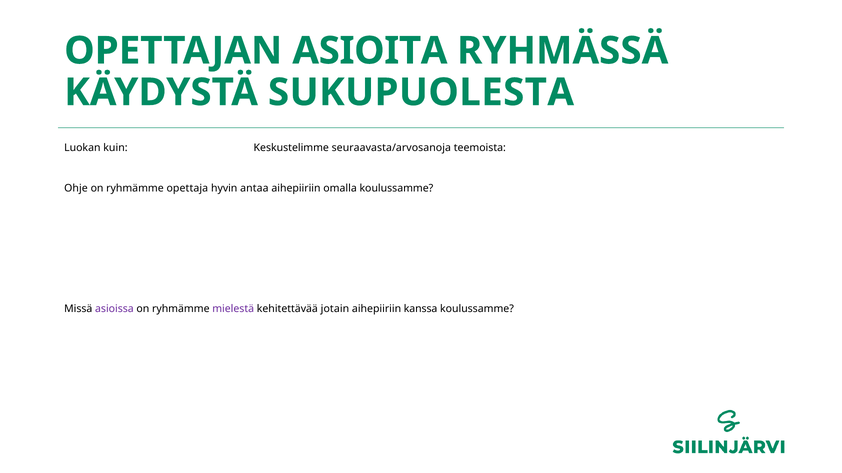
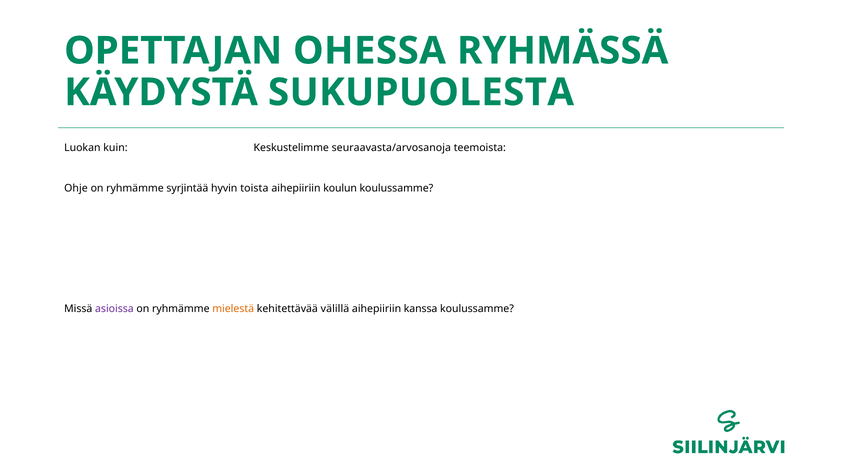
ASIOITA: ASIOITA -> OHESSA (370, 51)
opettaja: opettaja -> syrjintää (187, 188)
antaa: antaa -> toista (254, 188)
omalla: omalla -> koulun (340, 188)
mielestä colour: purple -> orange (233, 309)
jotain: jotain -> välillä (335, 309)
